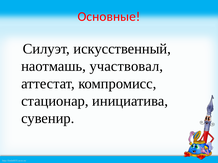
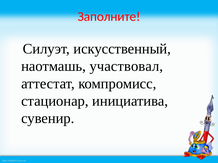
Основные: Основные -> Заполните (109, 17)
